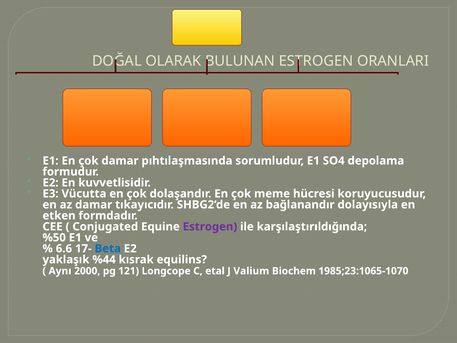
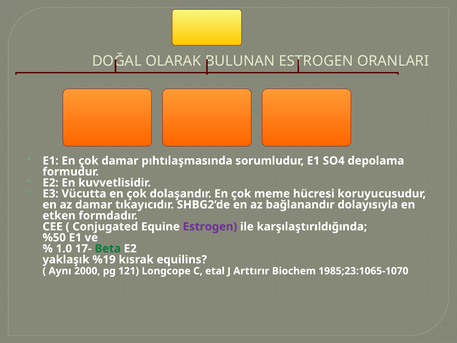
6.6: 6.6 -> 1.0 (64, 248)
Beta colour: blue -> green (108, 248)
%44: %44 -> %19 (104, 259)
Valium: Valium -> Arttırır (251, 271)
